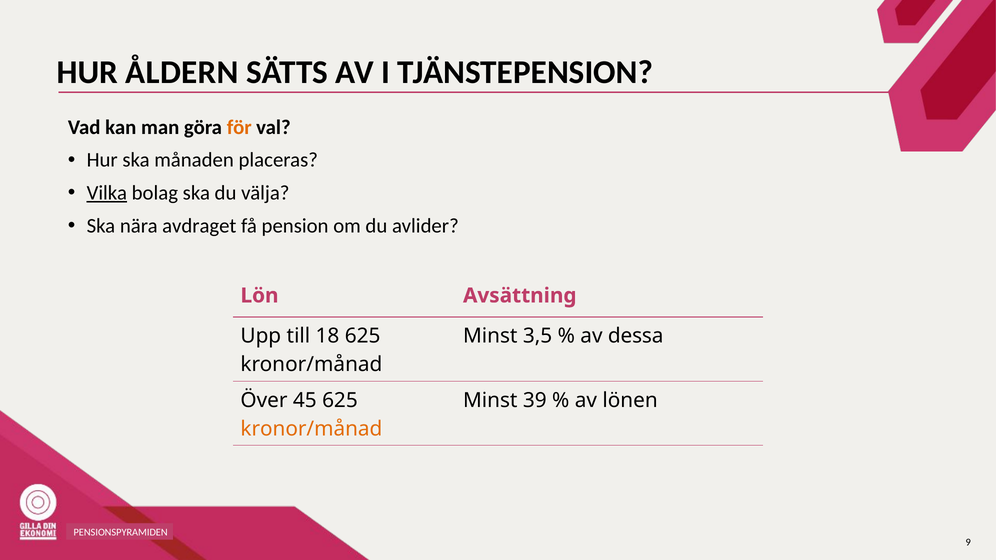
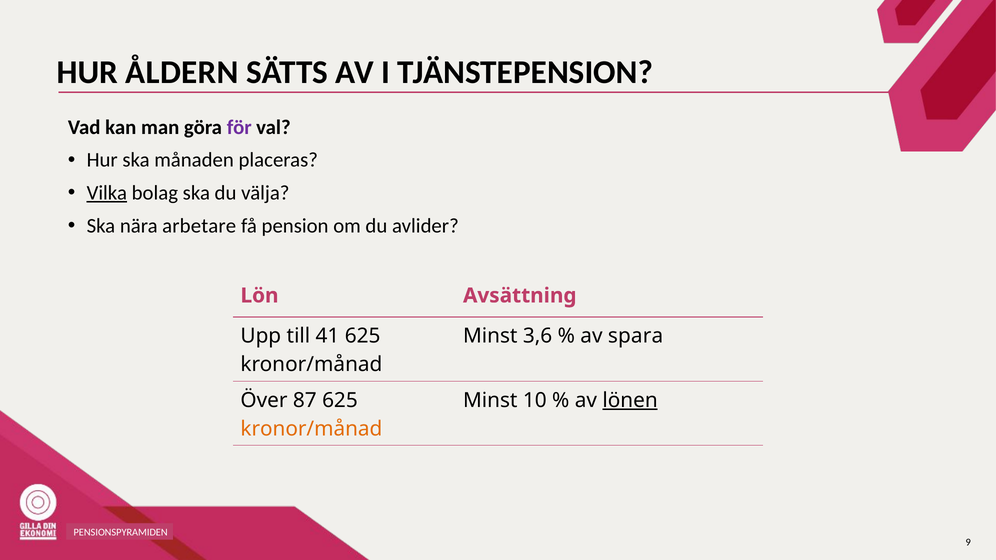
för colour: orange -> purple (239, 127)
avdraget: avdraget -> arbetare (199, 226)
18: 18 -> 41 (327, 336)
3,5: 3,5 -> 3,6 (538, 336)
dessa: dessa -> spara (636, 336)
45: 45 -> 87 (305, 401)
39: 39 -> 10 (535, 401)
lönen underline: none -> present (630, 401)
